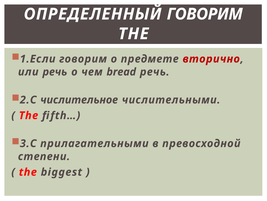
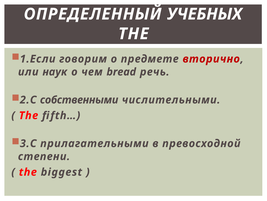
ОПРЕДЕЛЕННЫЙ ГОВОРИМ: ГОВОРИМ -> УЧЕБНЫХ (205, 14)
или речь: речь -> наук (55, 72)
числительное: числительное -> собственными (79, 100)
